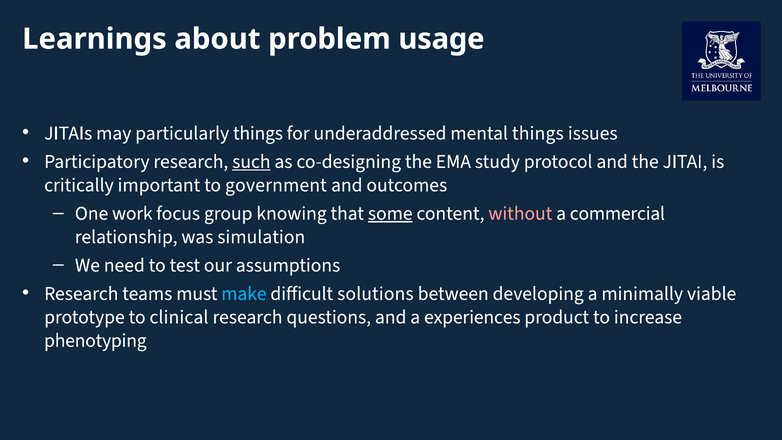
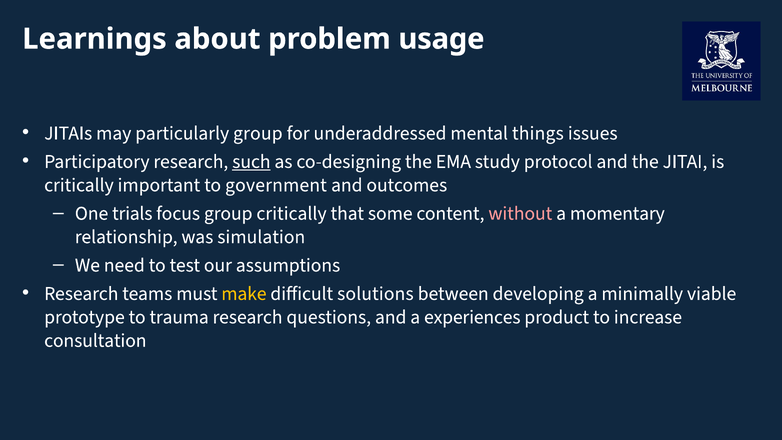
particularly things: things -> group (258, 133)
work: work -> trials (132, 213)
group knowing: knowing -> critically (292, 213)
some underline: present -> none (390, 213)
commercial: commercial -> momentary (617, 213)
make colour: light blue -> yellow (244, 293)
clinical: clinical -> trauma (179, 317)
phenotyping: phenotyping -> consultation (95, 340)
